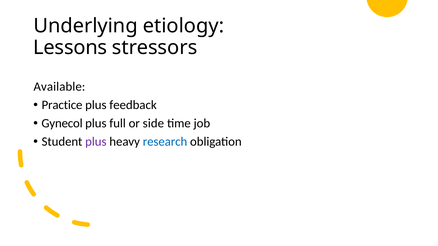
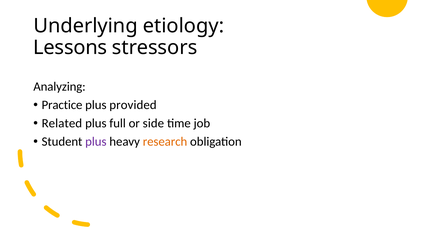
Available: Available -> Analyzing (60, 87)
feedback: feedback -> provided (133, 105)
Gynecol: Gynecol -> Related (62, 124)
research colour: blue -> orange (165, 142)
